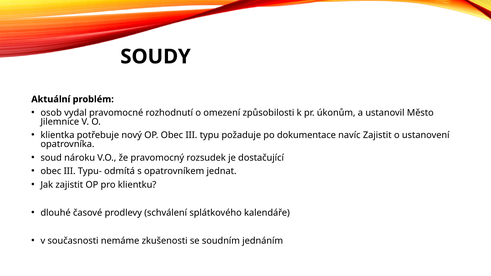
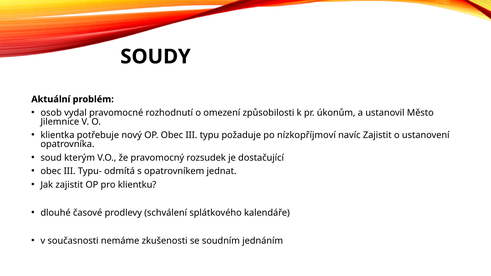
dokumentace: dokumentace -> nízkopříjmoví (306, 135)
nároku: nároku -> kterým (80, 158)
